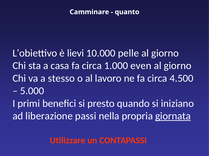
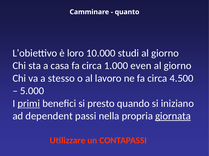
lievi: lievi -> loro (75, 53)
pelle: pelle -> studi (128, 53)
primi underline: none -> present (29, 104)
liberazione: liberazione -> dependent (49, 117)
